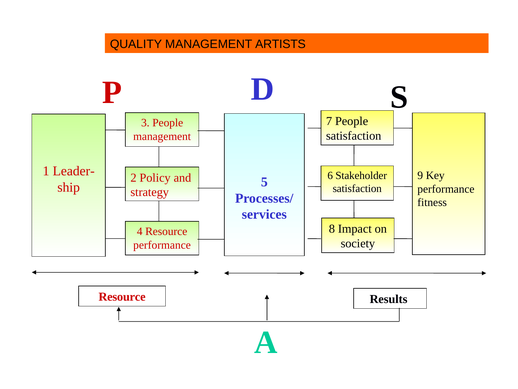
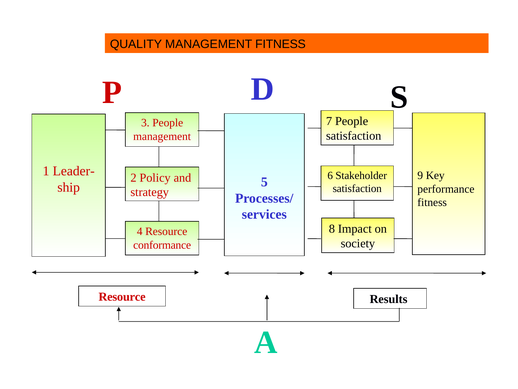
MANAGEMENT ARTISTS: ARTISTS -> FITNESS (280, 44)
performance: performance -> conformance (162, 245)
